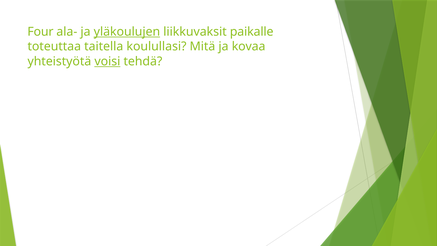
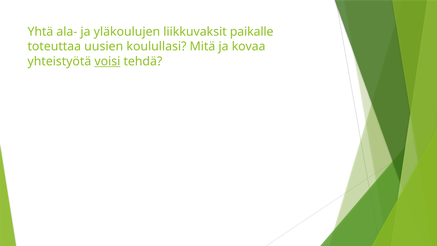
Four: Four -> Yhtä (40, 32)
yläkoulujen underline: present -> none (127, 32)
taitella: taitella -> uusien (104, 46)
